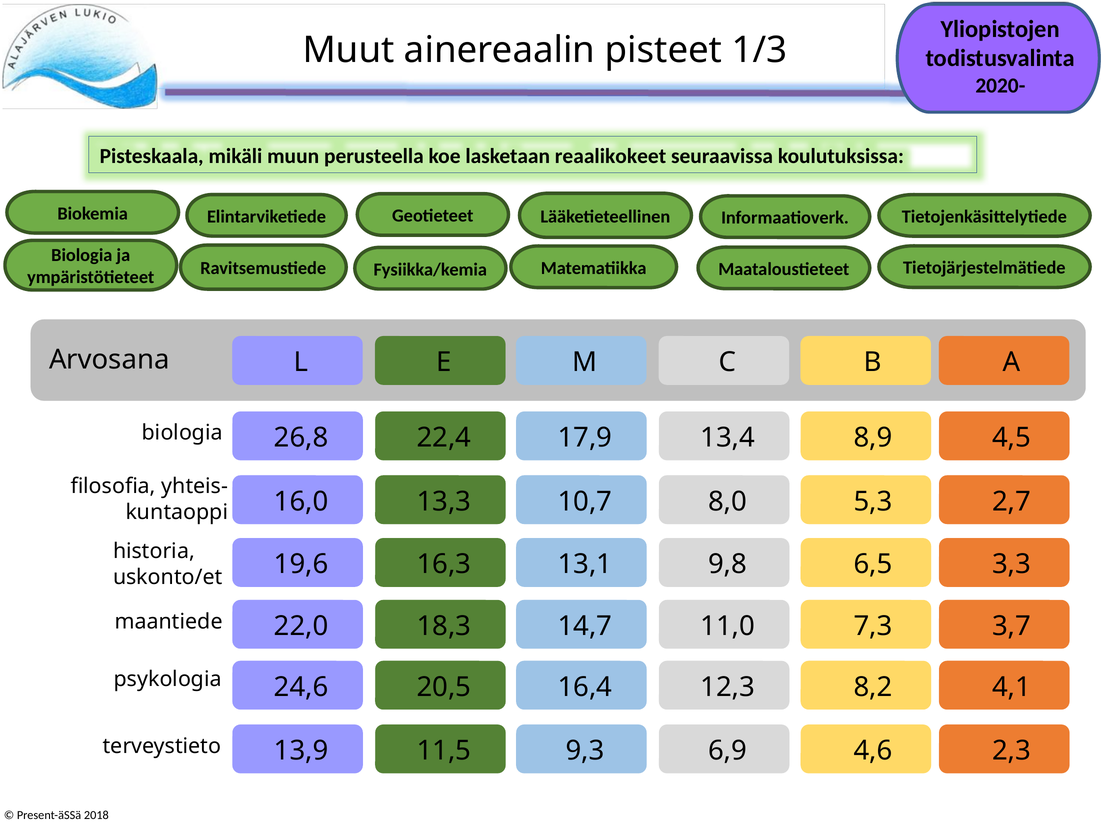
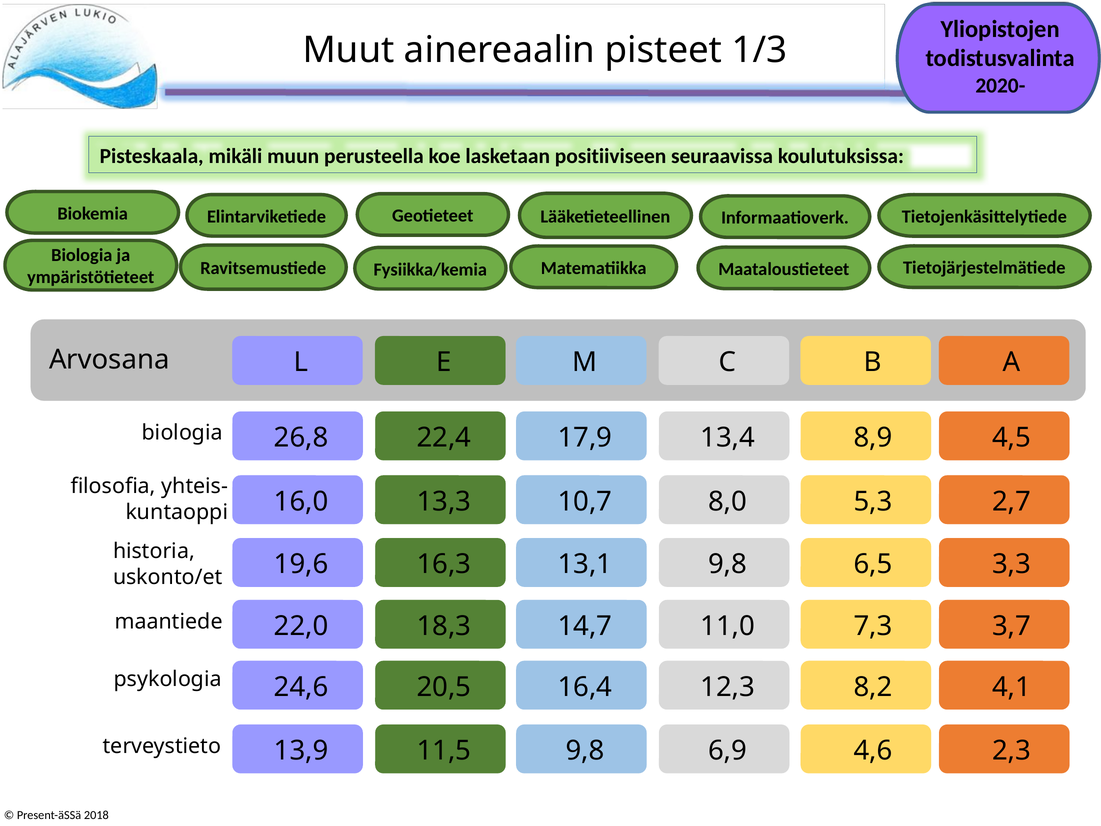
reaalikokeet: reaalikokeet -> positiiviseen (611, 156)
11,5 9,3: 9,3 -> 9,8 (585, 751)
